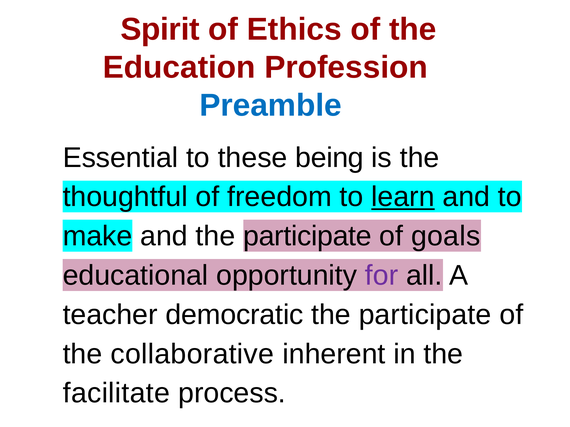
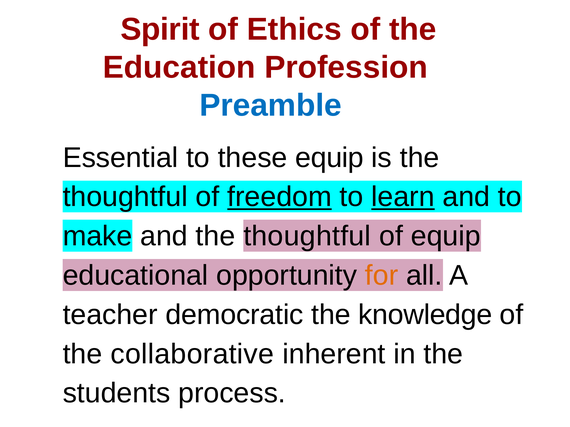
these being: being -> equip (330, 158)
freedom underline: none -> present (280, 197)
and the participate: participate -> thoughtful (307, 236)
of goals: goals -> equip (446, 236)
for colour: purple -> orange (382, 276)
participate: participate -> knowledge (425, 315)
facilitate: facilitate -> students (117, 394)
